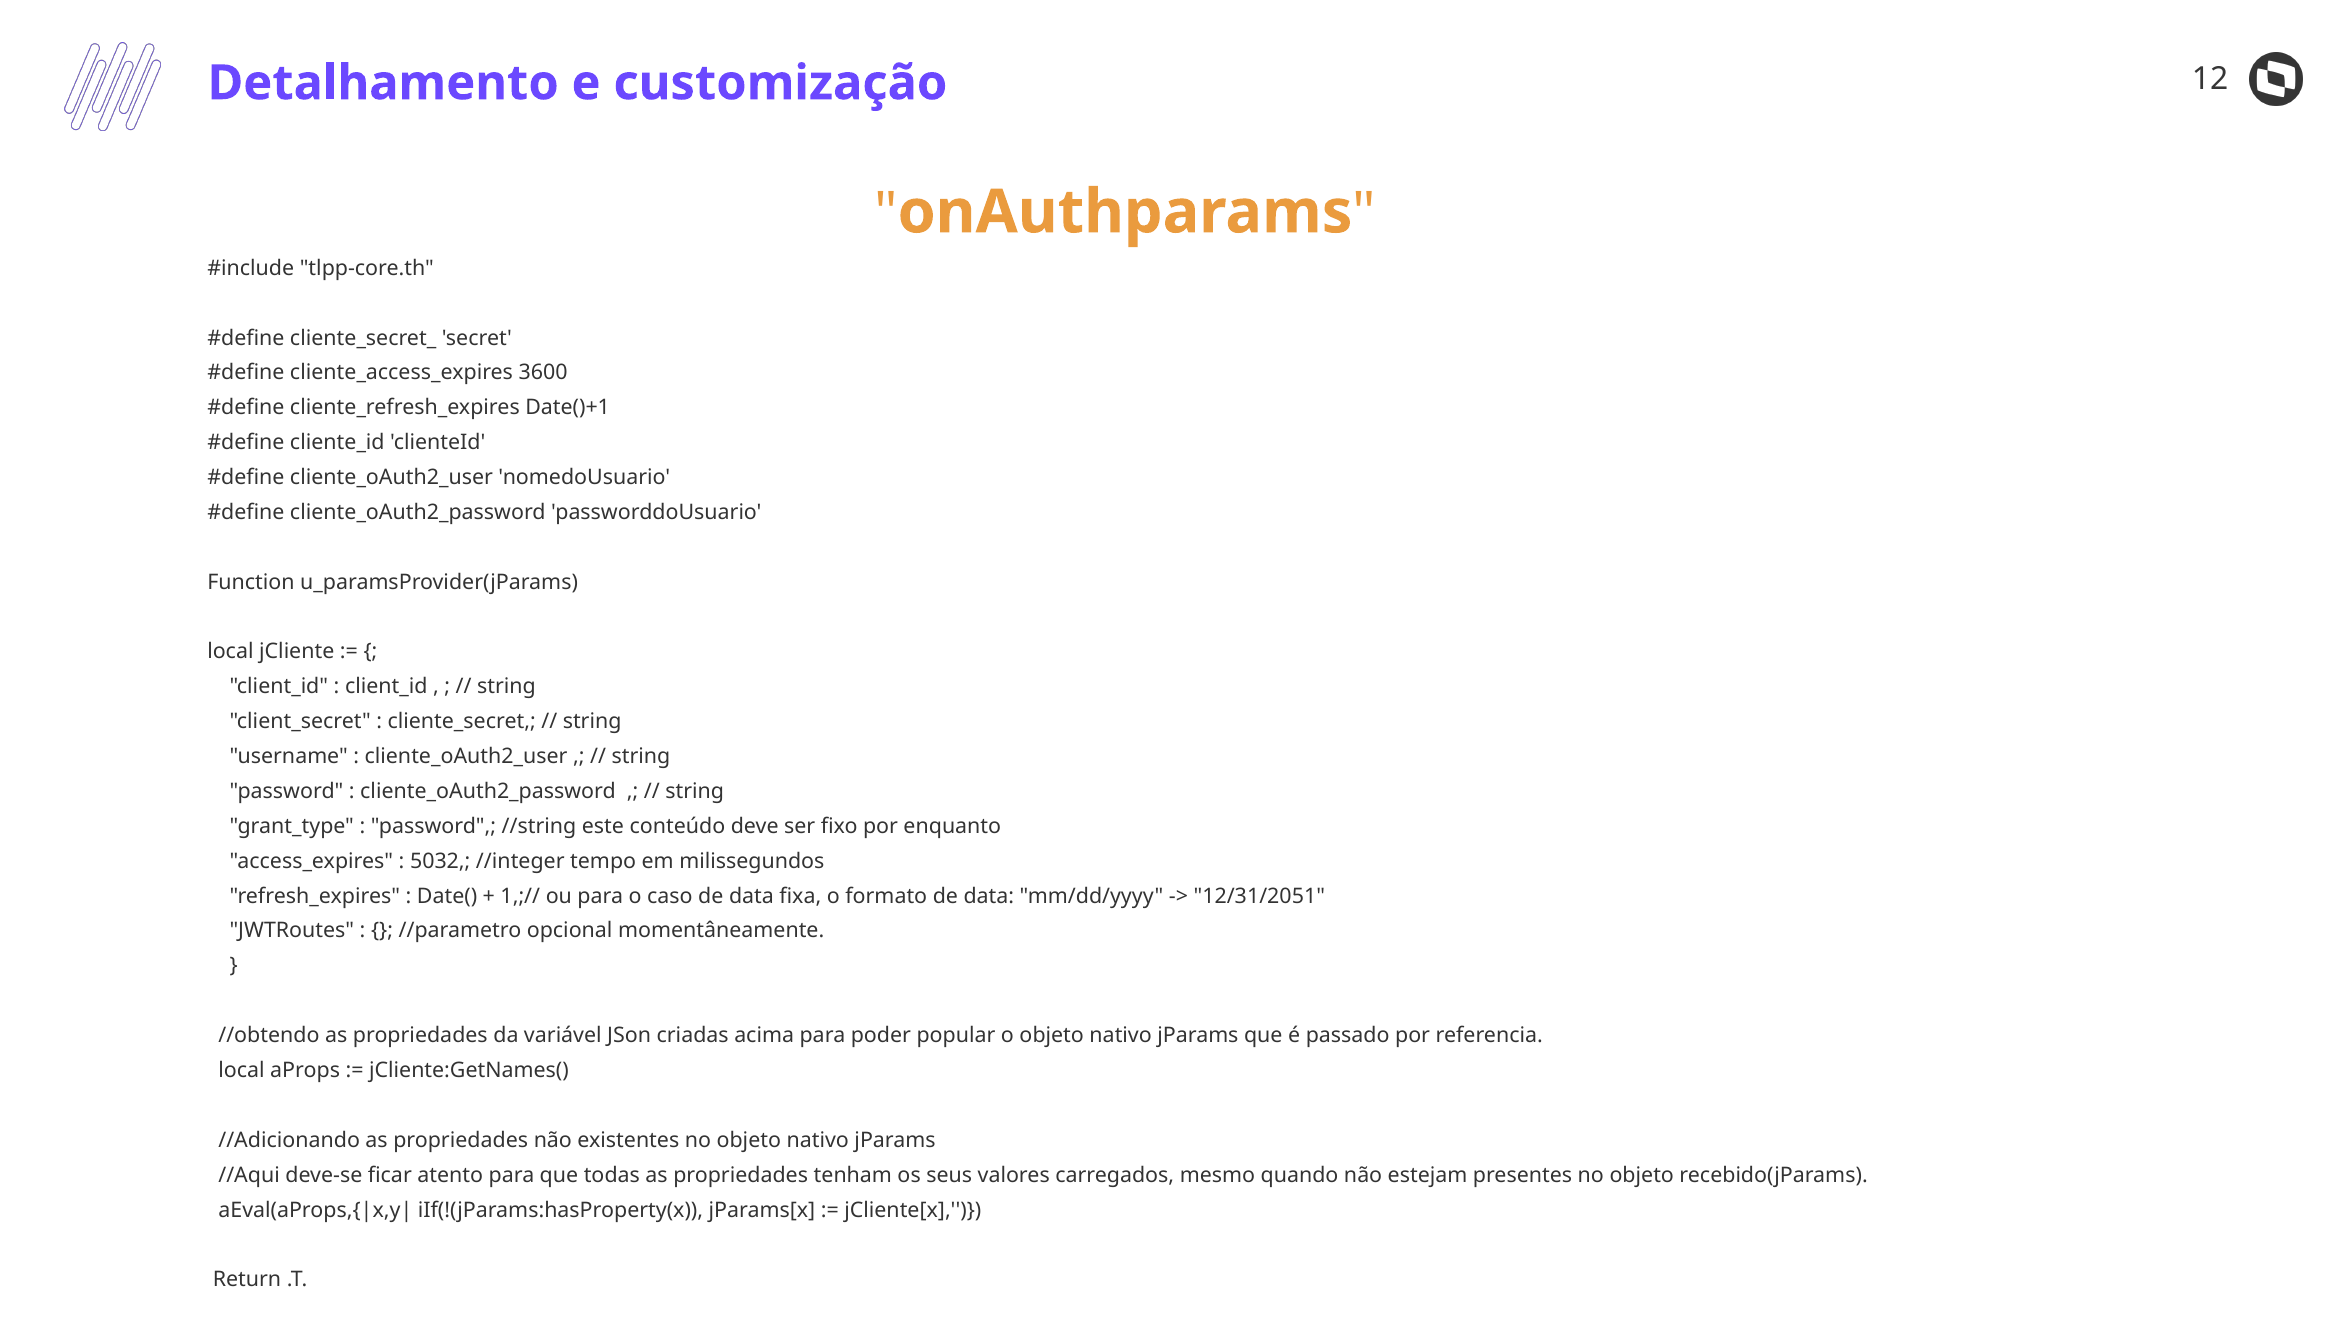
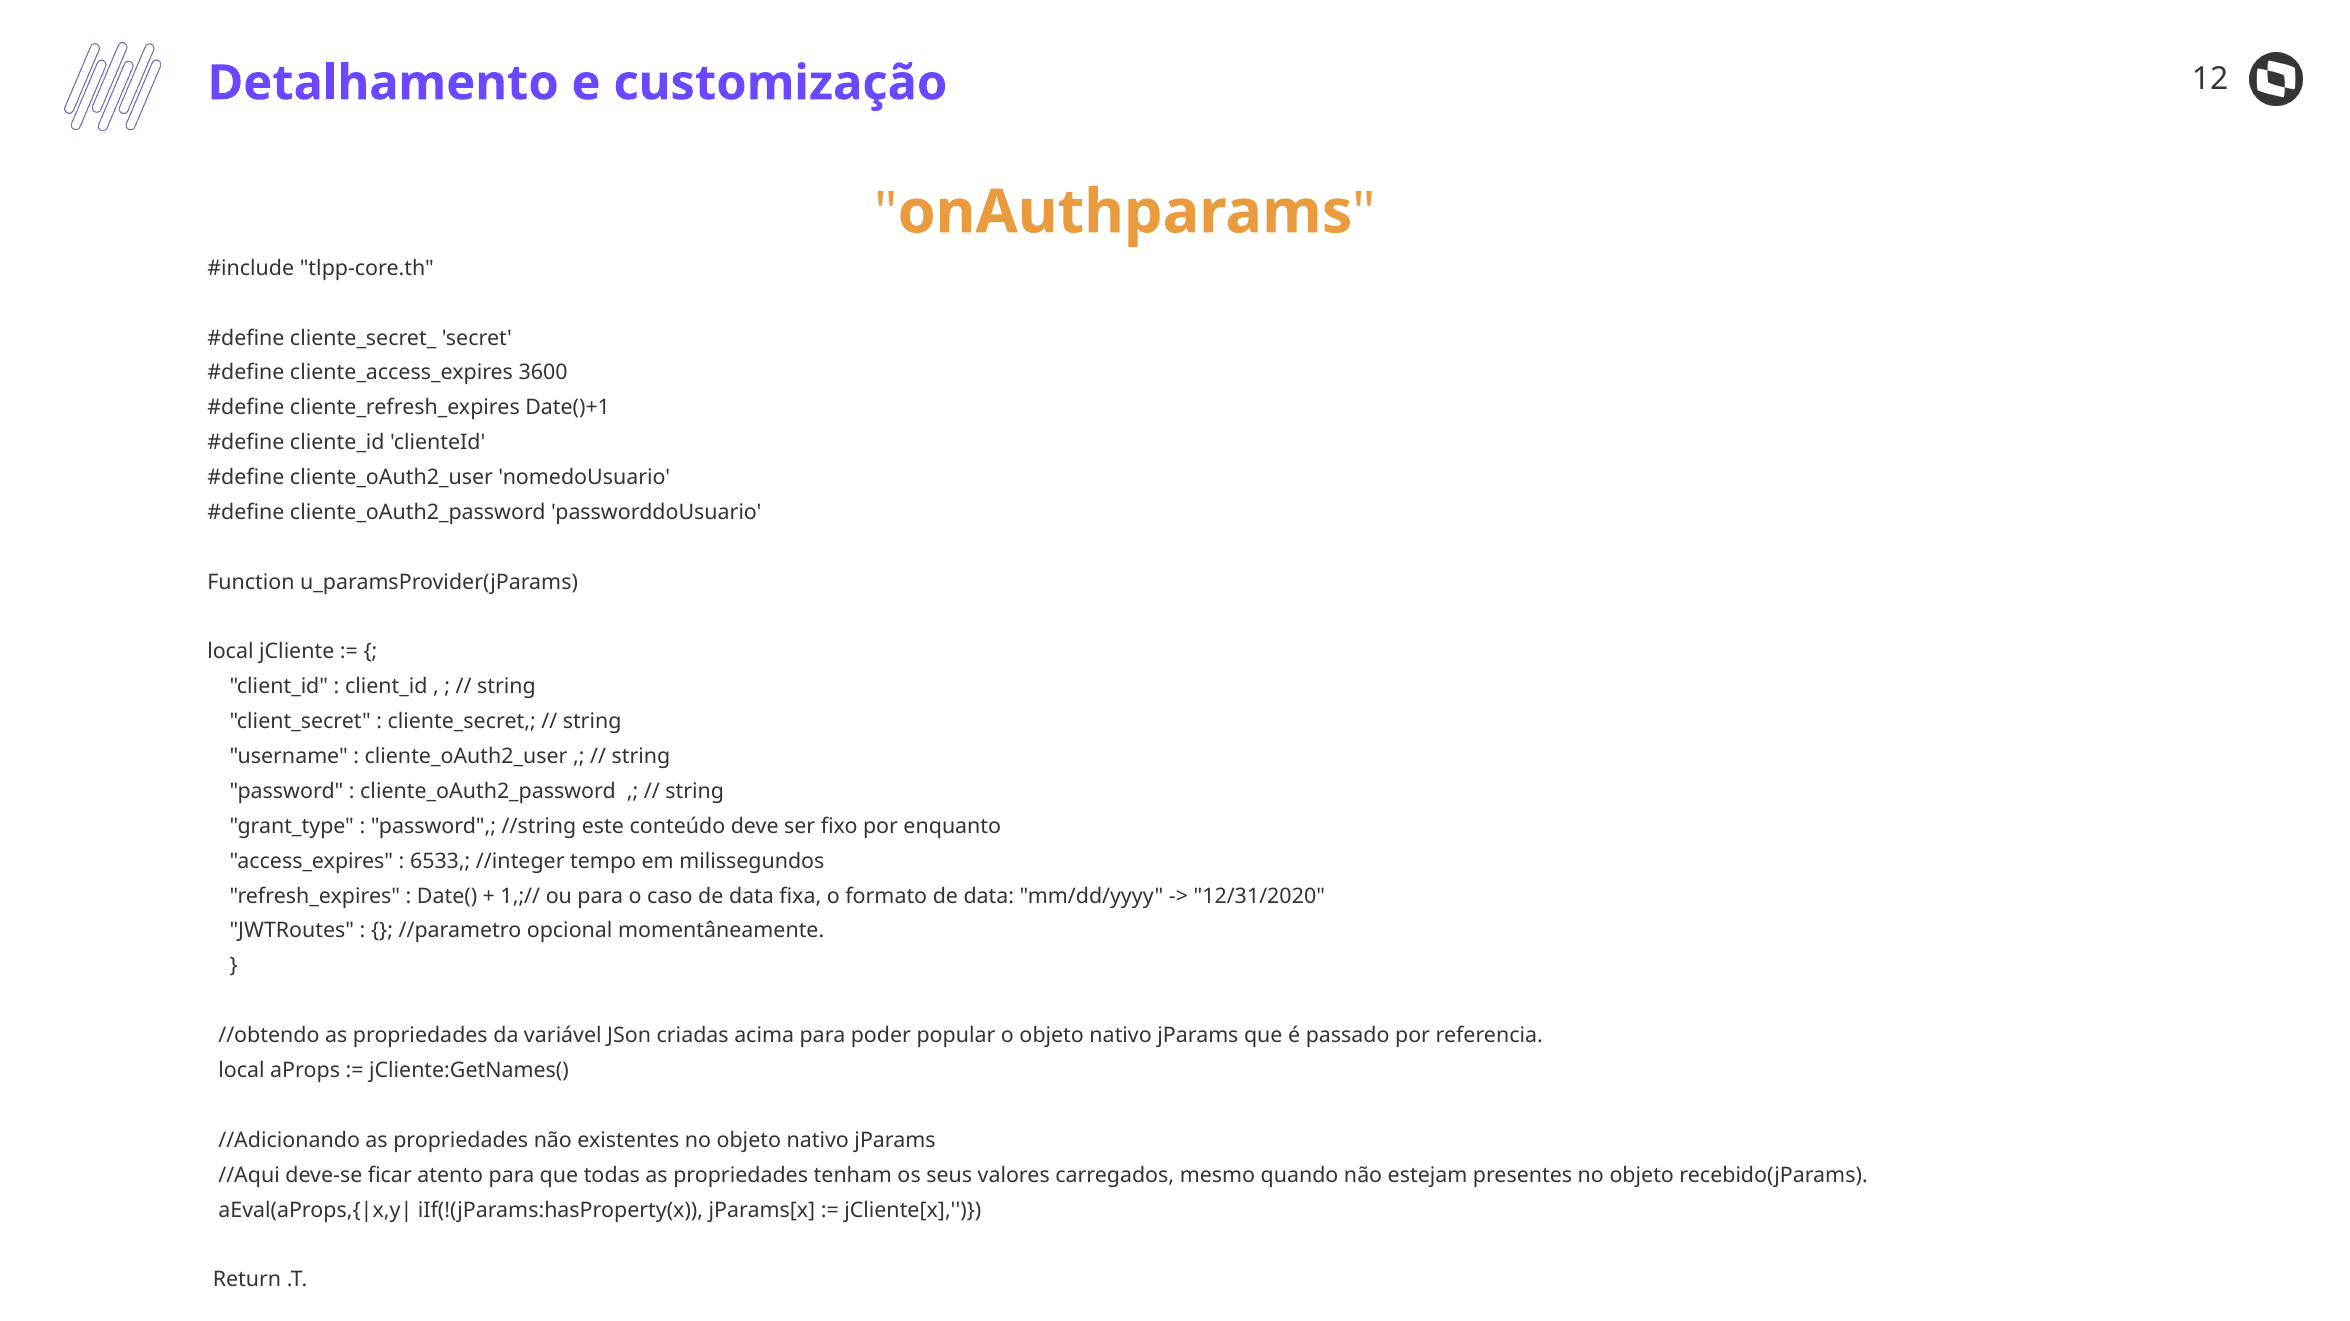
5032: 5032 -> 6533 (440, 862)
12/31/2051: 12/31/2051 -> 12/31/2020 (1259, 897)
